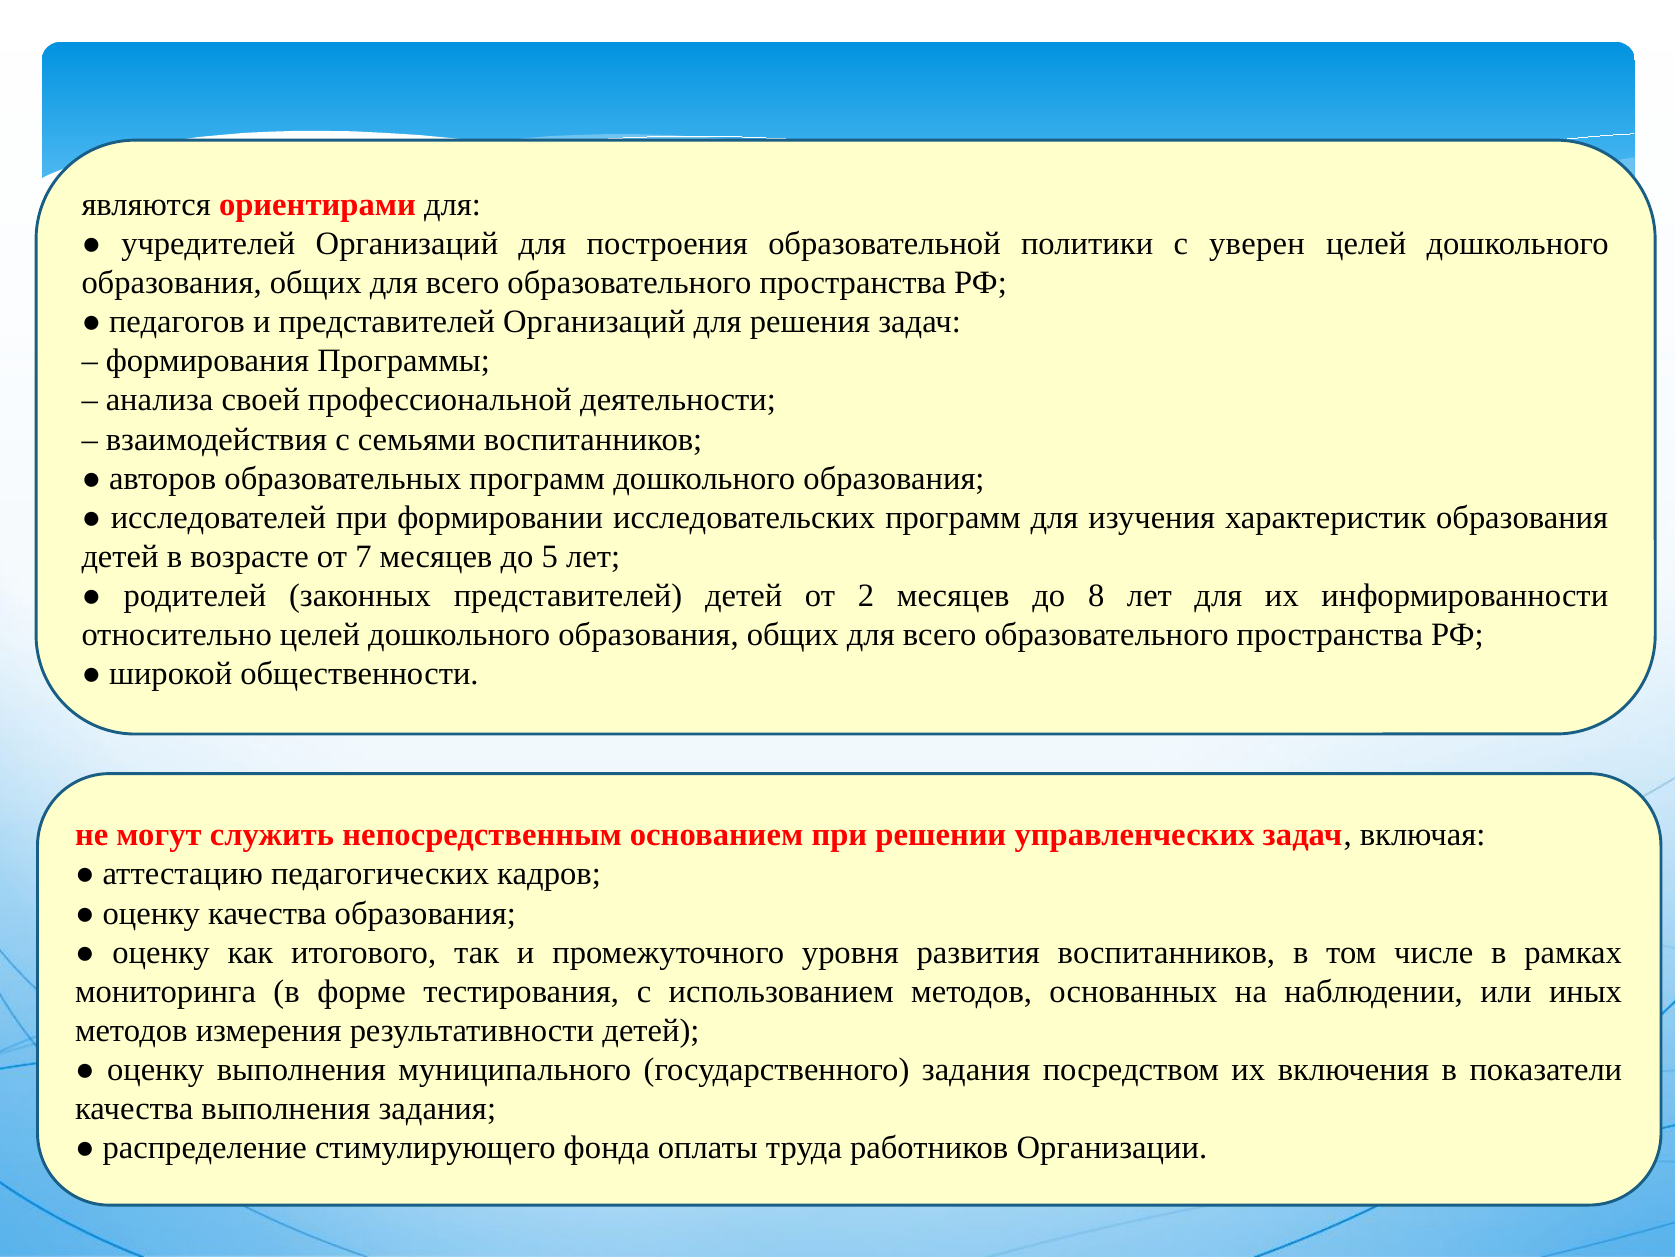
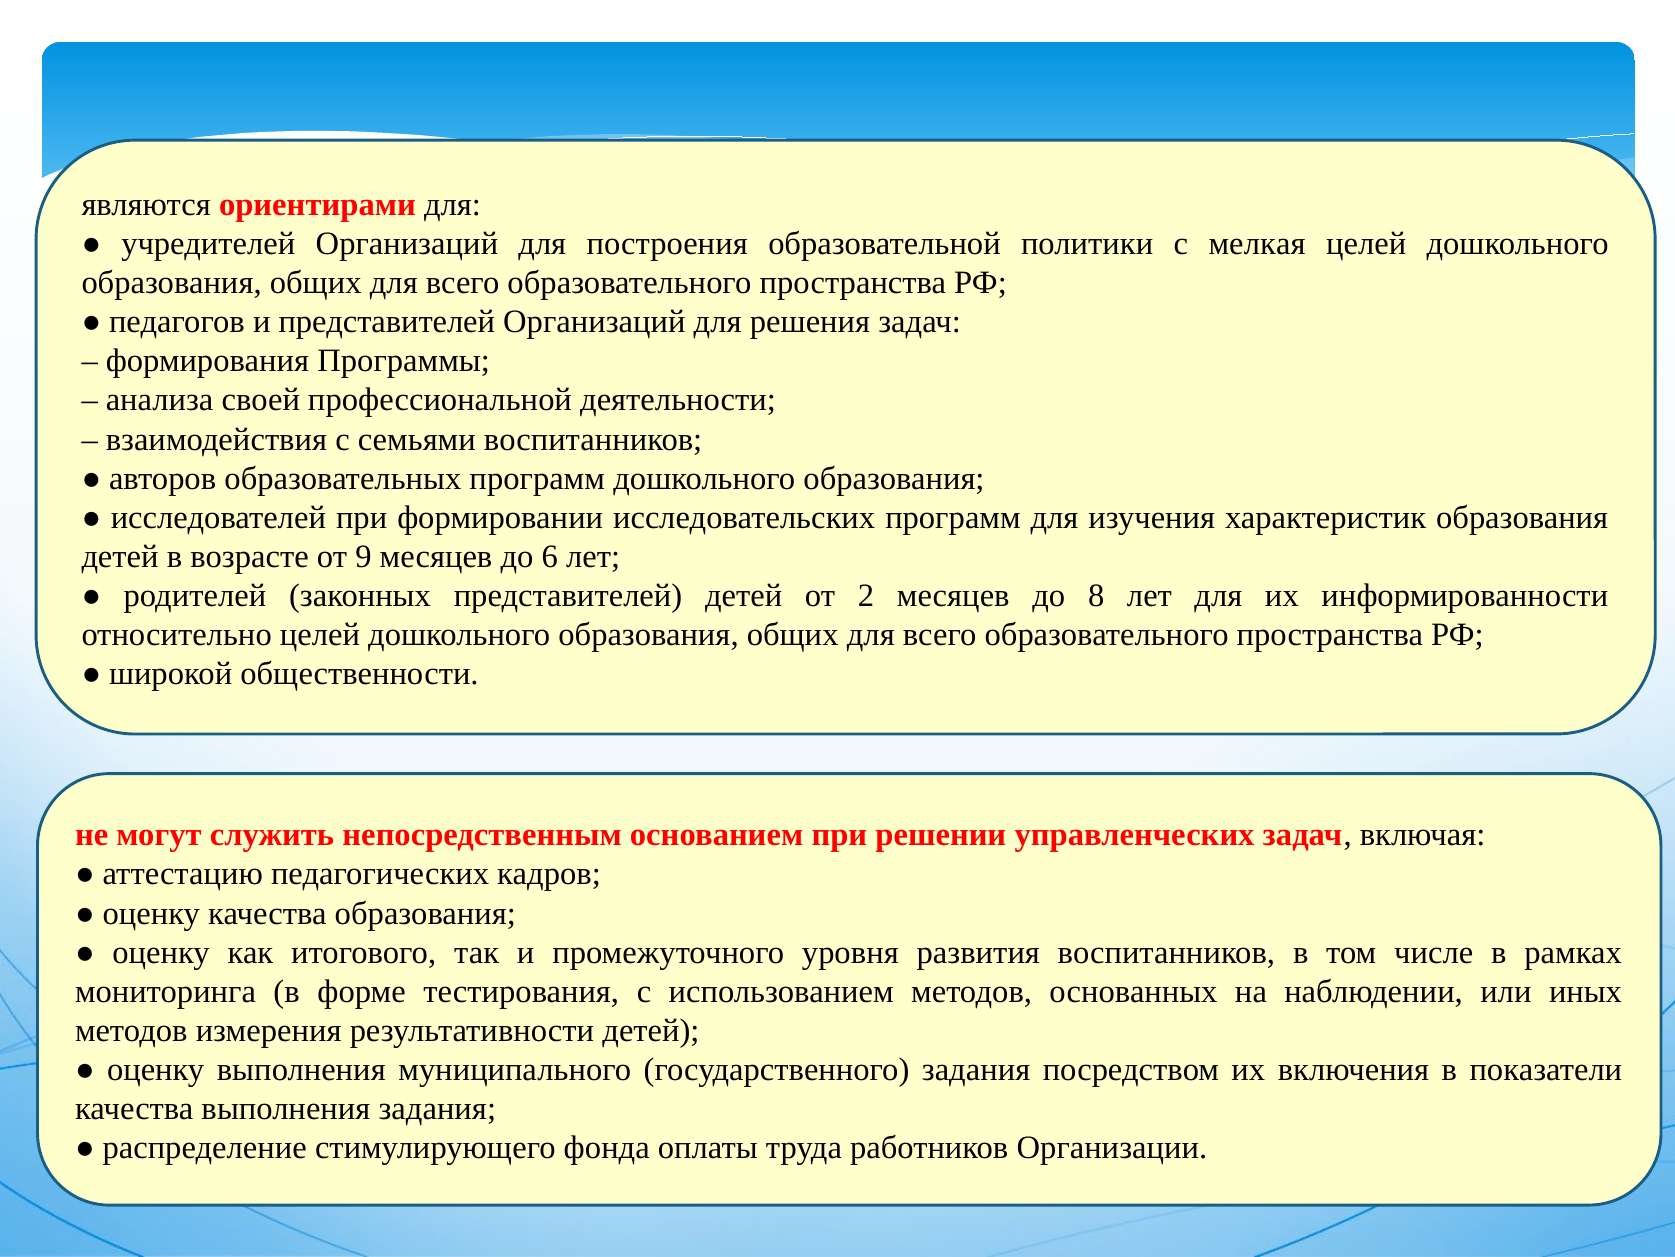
уверен: уверен -> мелкая (1257, 244)
7: 7 -> 9 (363, 556)
5: 5 -> 6 (550, 556)
